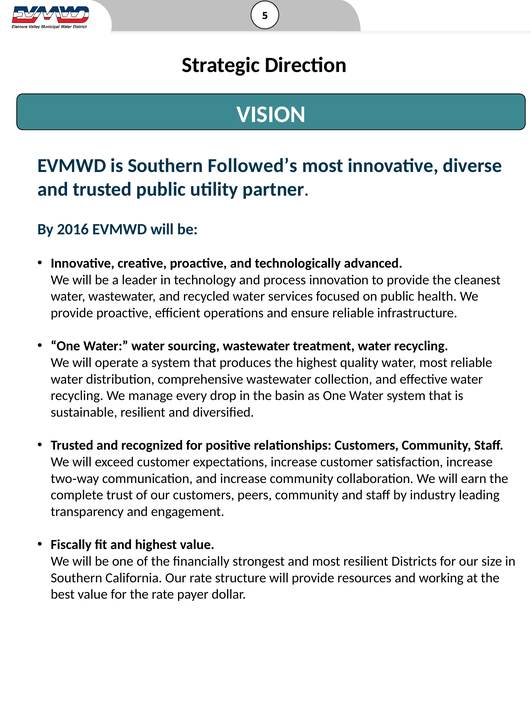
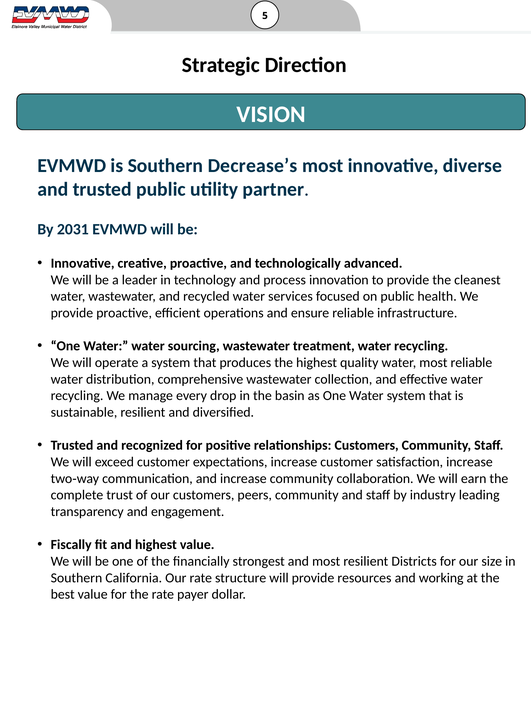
Followed’s: Followed’s -> Decrease’s (252, 165)
2016: 2016 -> 2031 (73, 229)
